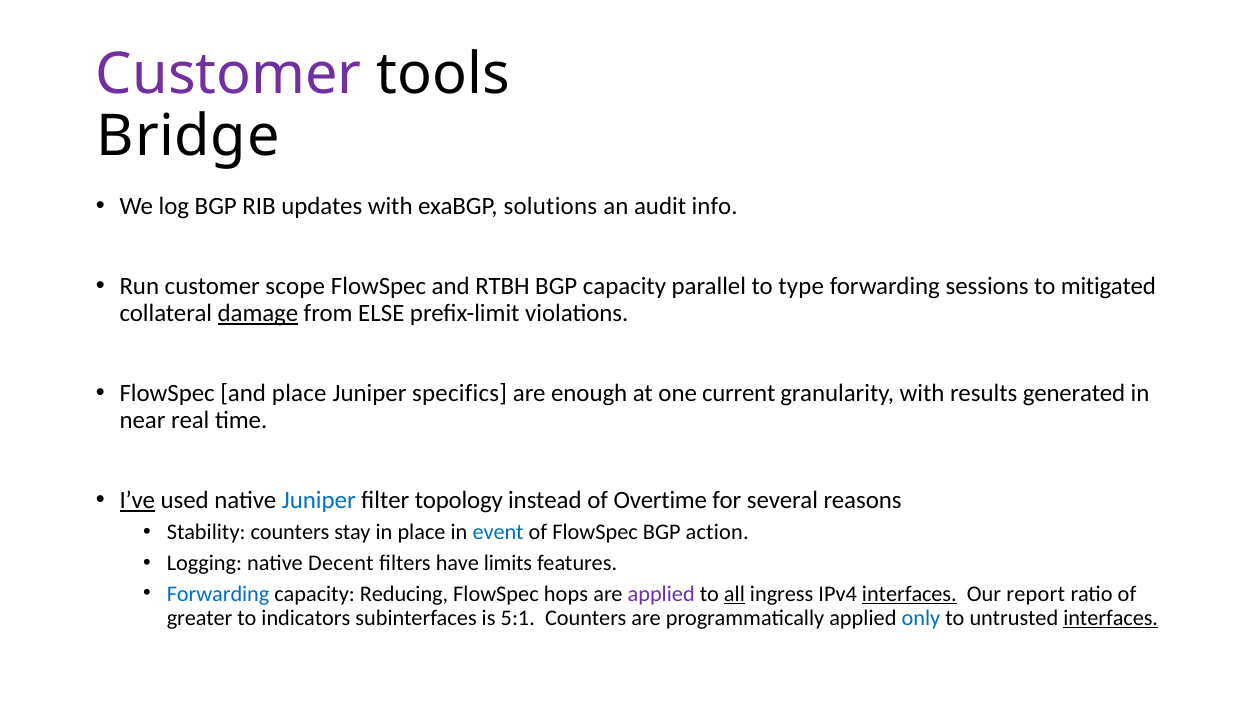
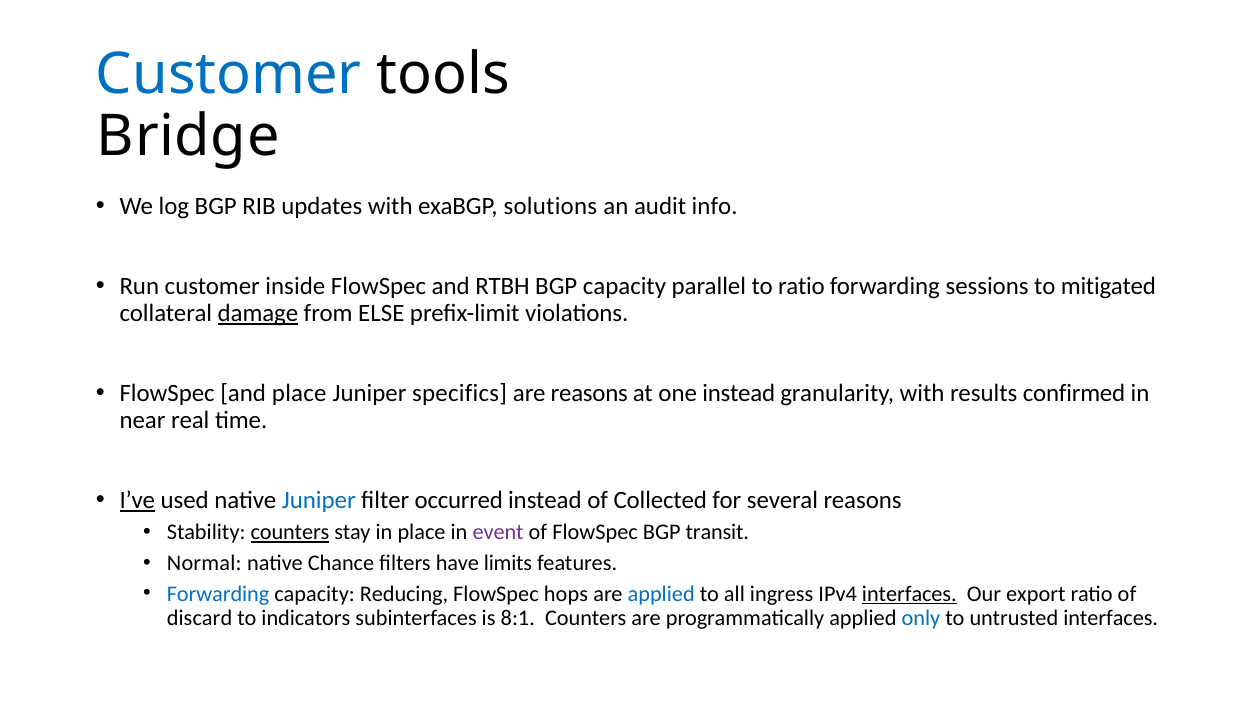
Customer colour: purple -> blue (229, 75)
scope: scope -> inside (295, 287)
to type: type -> ratio (801, 287)
are enough: enough -> reasons (589, 394)
one current: current -> instead (739, 394)
generated: generated -> confirmed (1074, 394)
topology: topology -> occurred (459, 500)
Overtime: Overtime -> Collected (660, 500)
counters underline: none -> present (290, 533)
event colour: blue -> purple (498, 533)
action: action -> transit (717, 533)
Logging: Logging -> Normal (204, 563)
Decent: Decent -> Chance (341, 563)
applied colour: purple -> blue (661, 594)
all underline: present -> none (734, 594)
report: report -> export (1036, 594)
greater: greater -> discard (200, 618)
5:1: 5:1 -> 8:1 (518, 618)
interfaces underline: present -> none (1111, 618)
